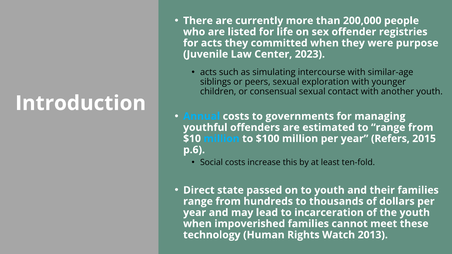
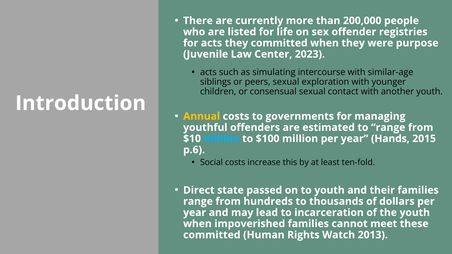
Annual colour: light blue -> yellow (202, 116)
Refers: Refers -> Hands (390, 139)
technology: technology -> committed (212, 235)
